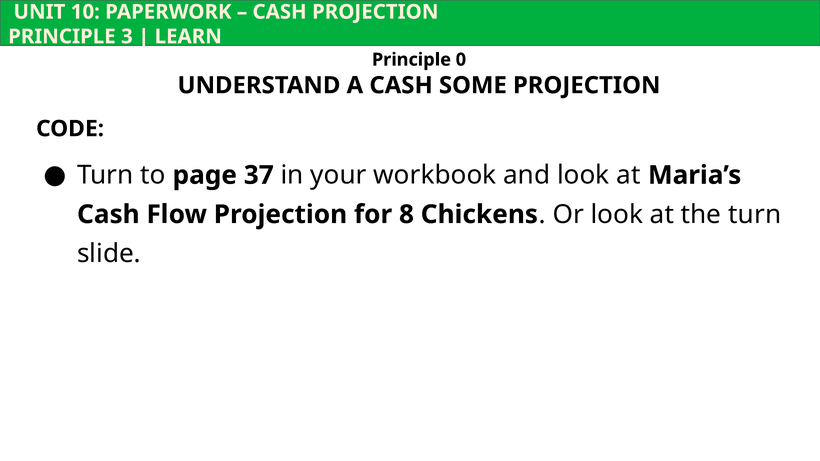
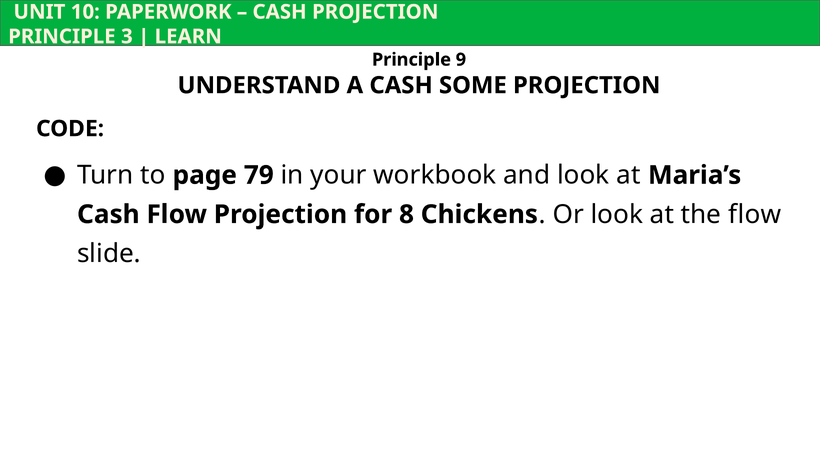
0: 0 -> 9 (461, 60)
37: 37 -> 79 (259, 175)
the turn: turn -> flow (755, 215)
